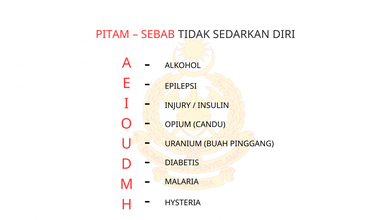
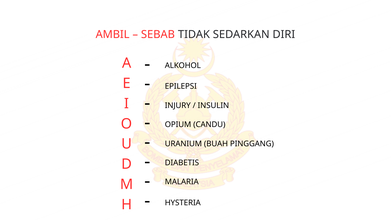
PITAM: PITAM -> AMBIL (113, 34)
